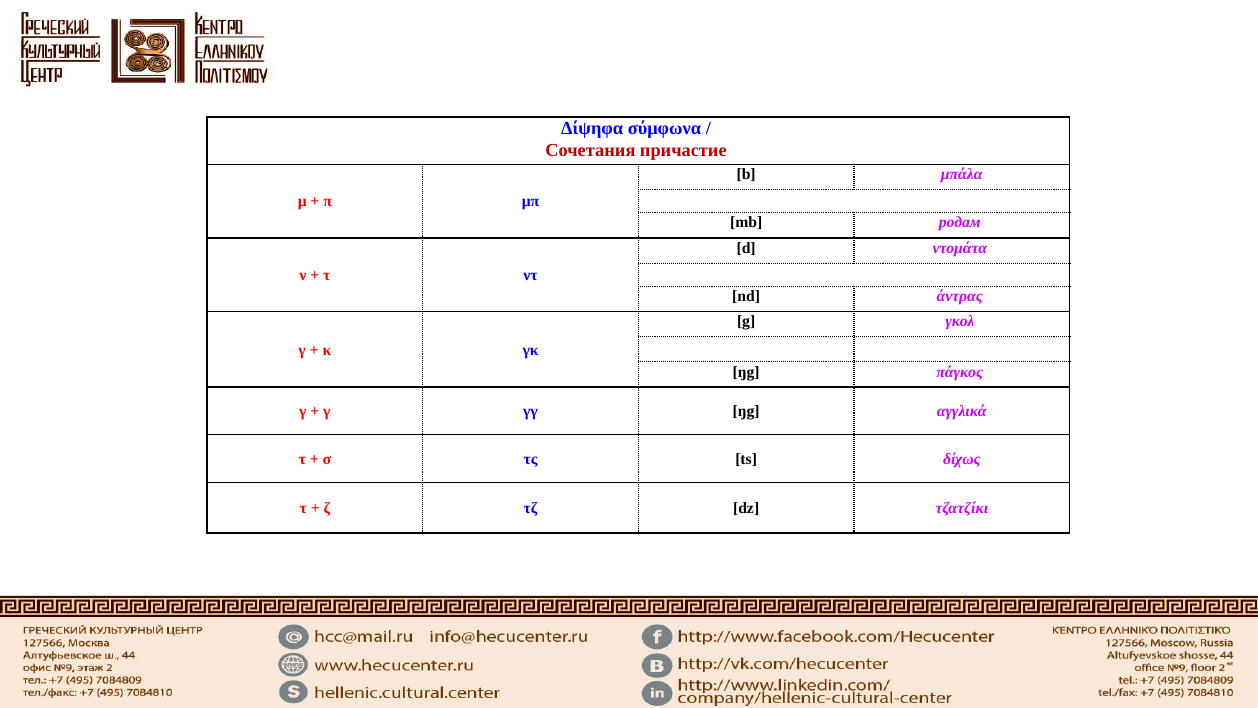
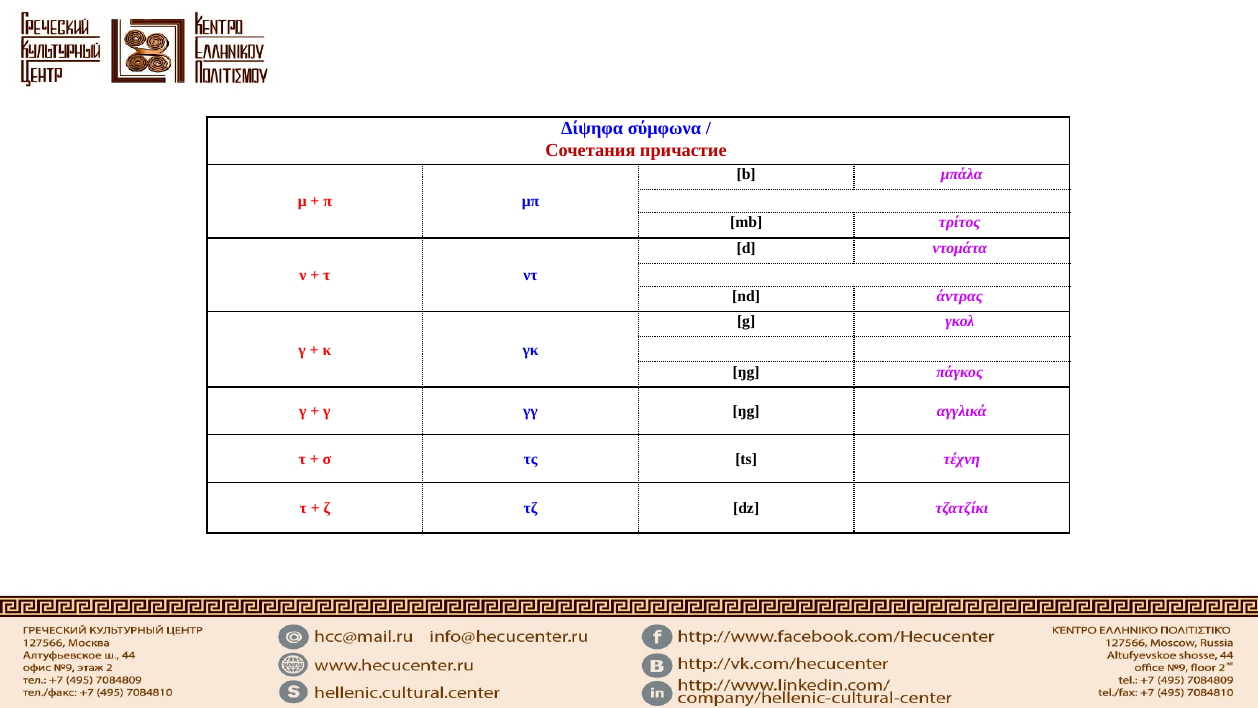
родам: родам -> τρίτος (960, 223)
δίχως: δίχως -> τέχνη (962, 459)
